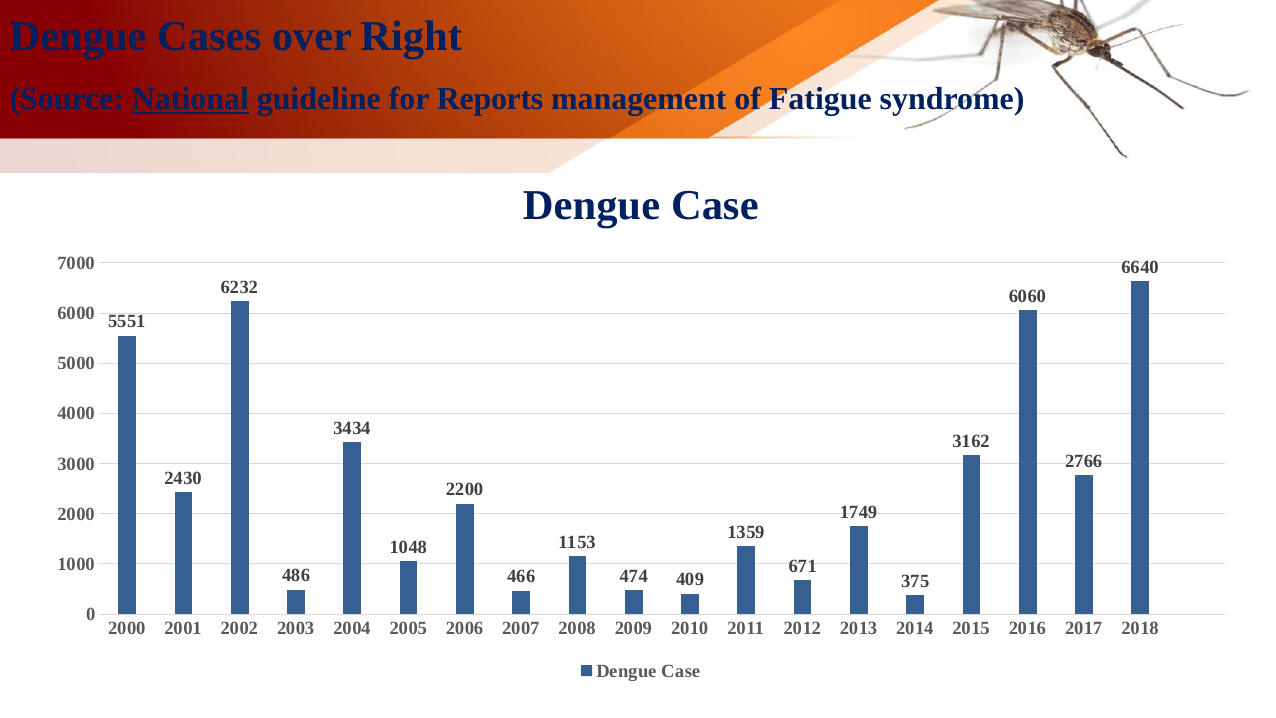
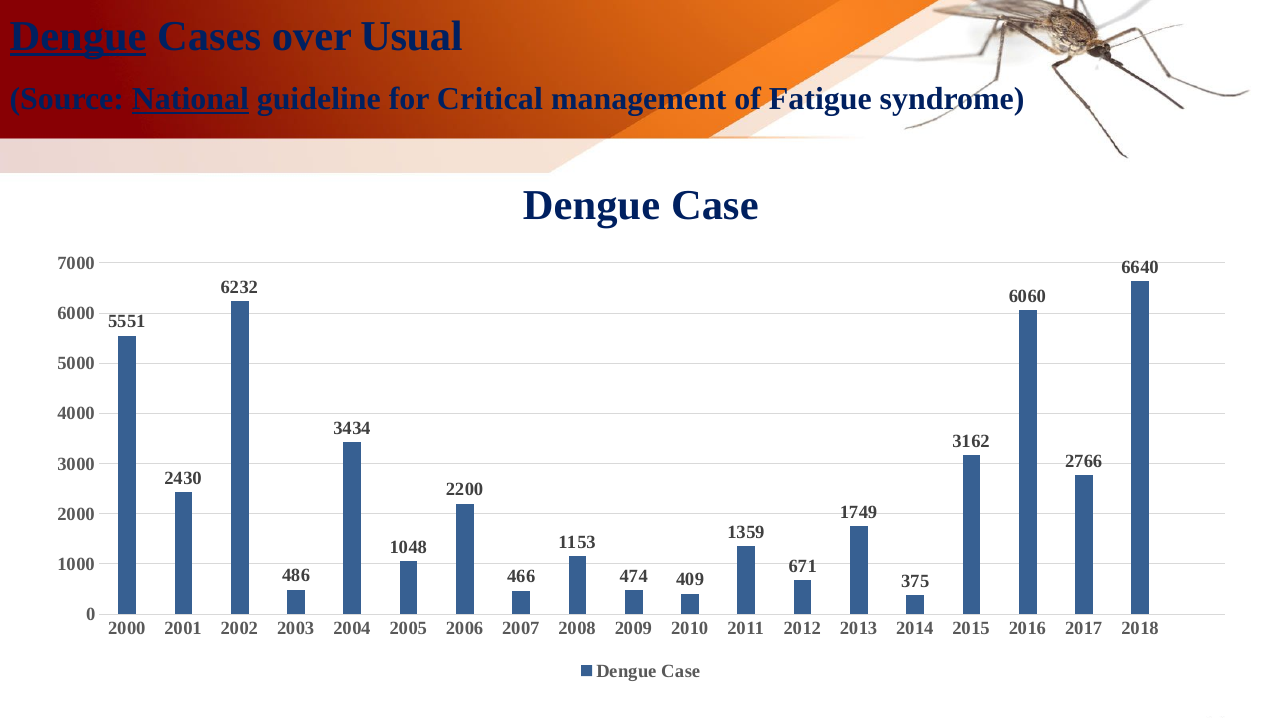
Dengue underline: none -> present (78, 36)
Right: Right -> Usual (411, 36)
Reports: Reports -> Critical (490, 99)
